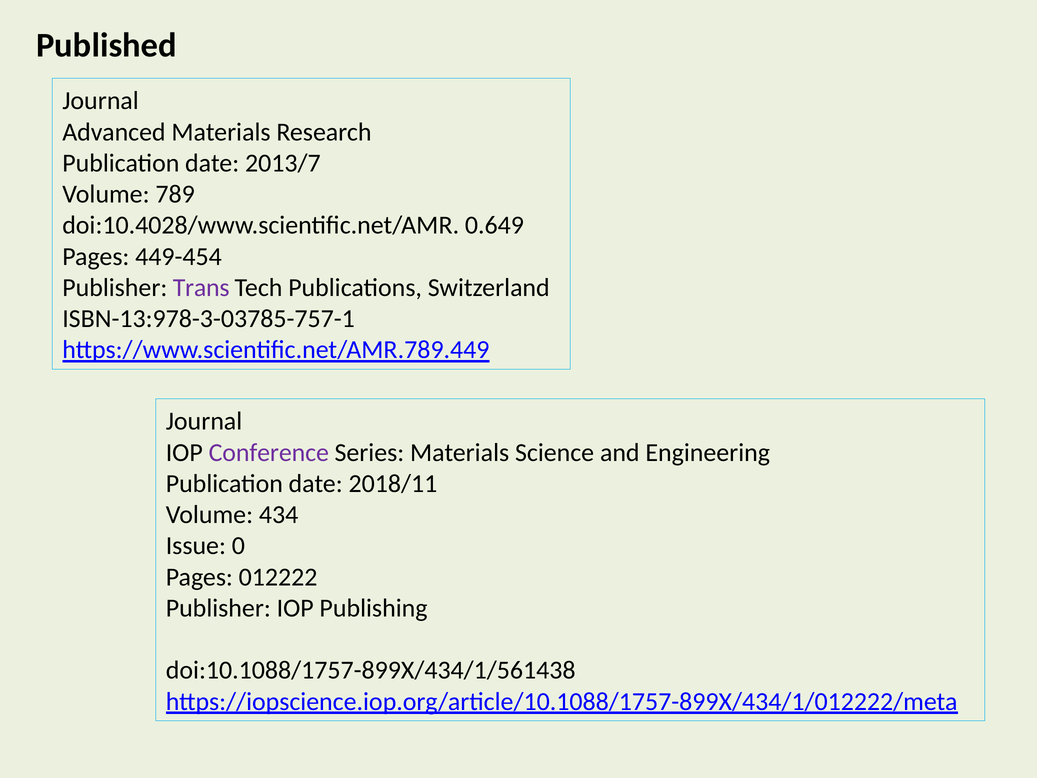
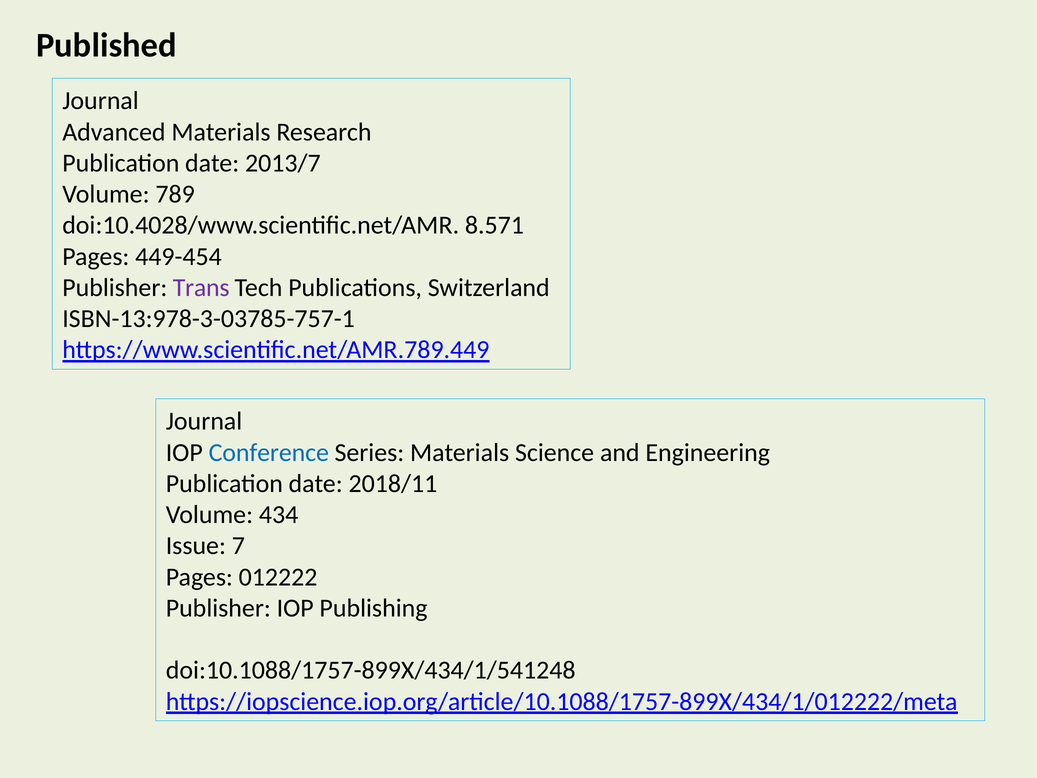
0.649: 0.649 -> 8.571 (494, 225)
Conference colour: purple -> blue (269, 452)
0: 0 -> 7 (238, 546)
doi:10.1088/1757-899X/434/1/561438: doi:10.1088/1757-899X/434/1/561438 -> doi:10.1088/1757-899X/434/1/541248 (371, 670)
